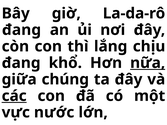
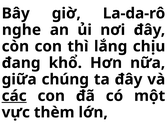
đang: đang -> nghe (21, 30)
nữa underline: present -> none (148, 63)
nước: nước -> thèm (54, 113)
